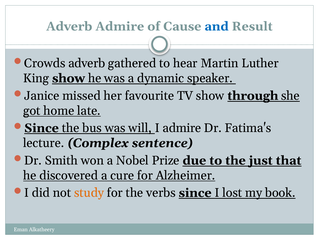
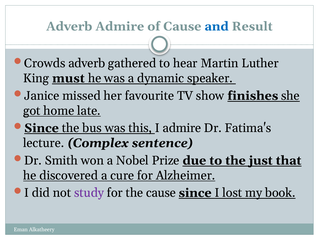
King show: show -> must (68, 78)
through: through -> finishes (253, 95)
will: will -> this (140, 128)
study colour: orange -> purple (89, 192)
the verbs: verbs -> cause (161, 192)
